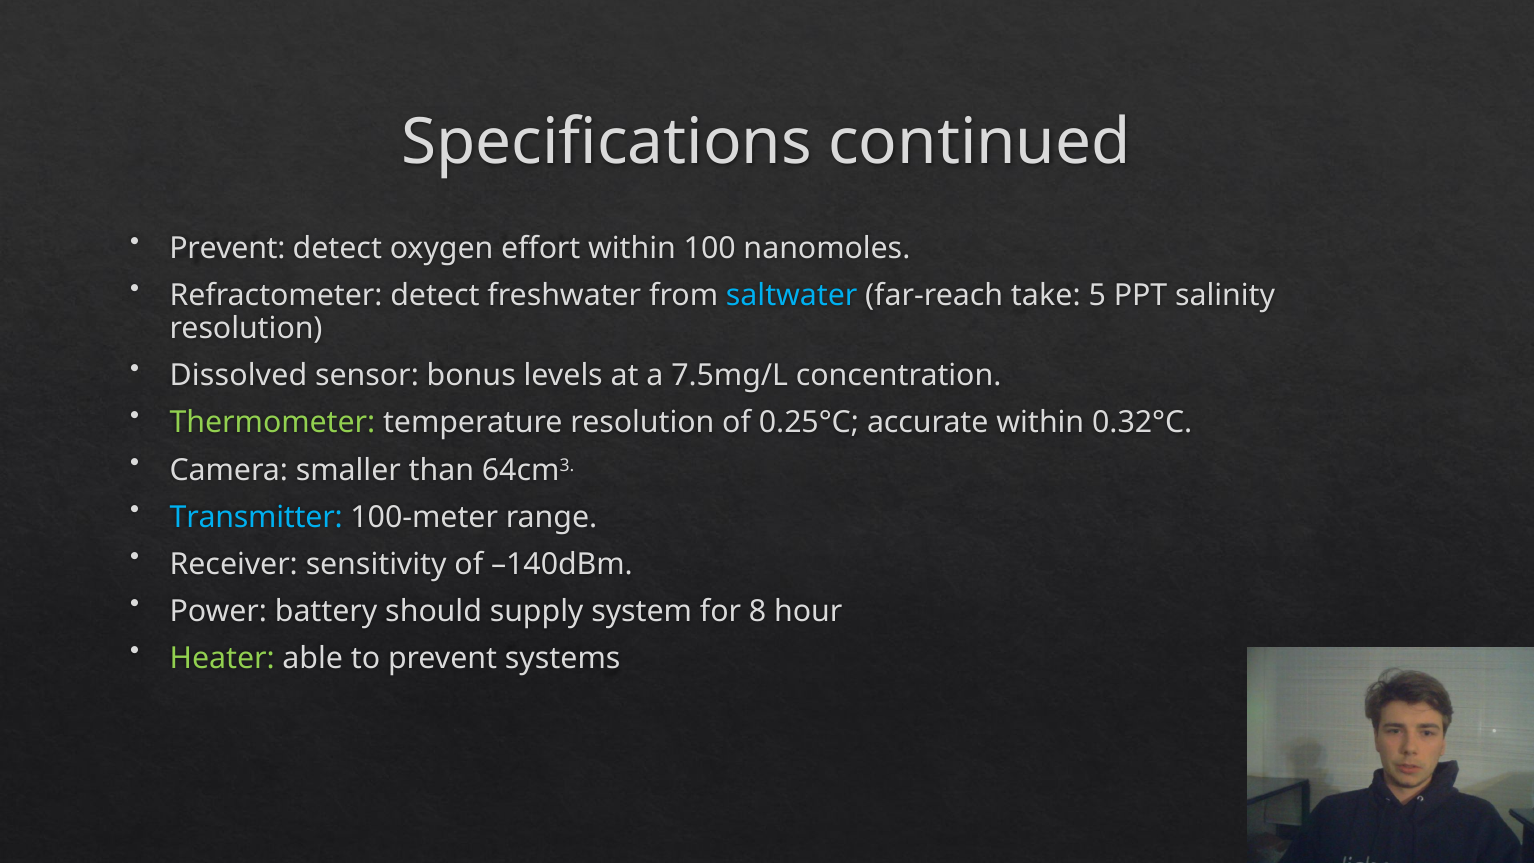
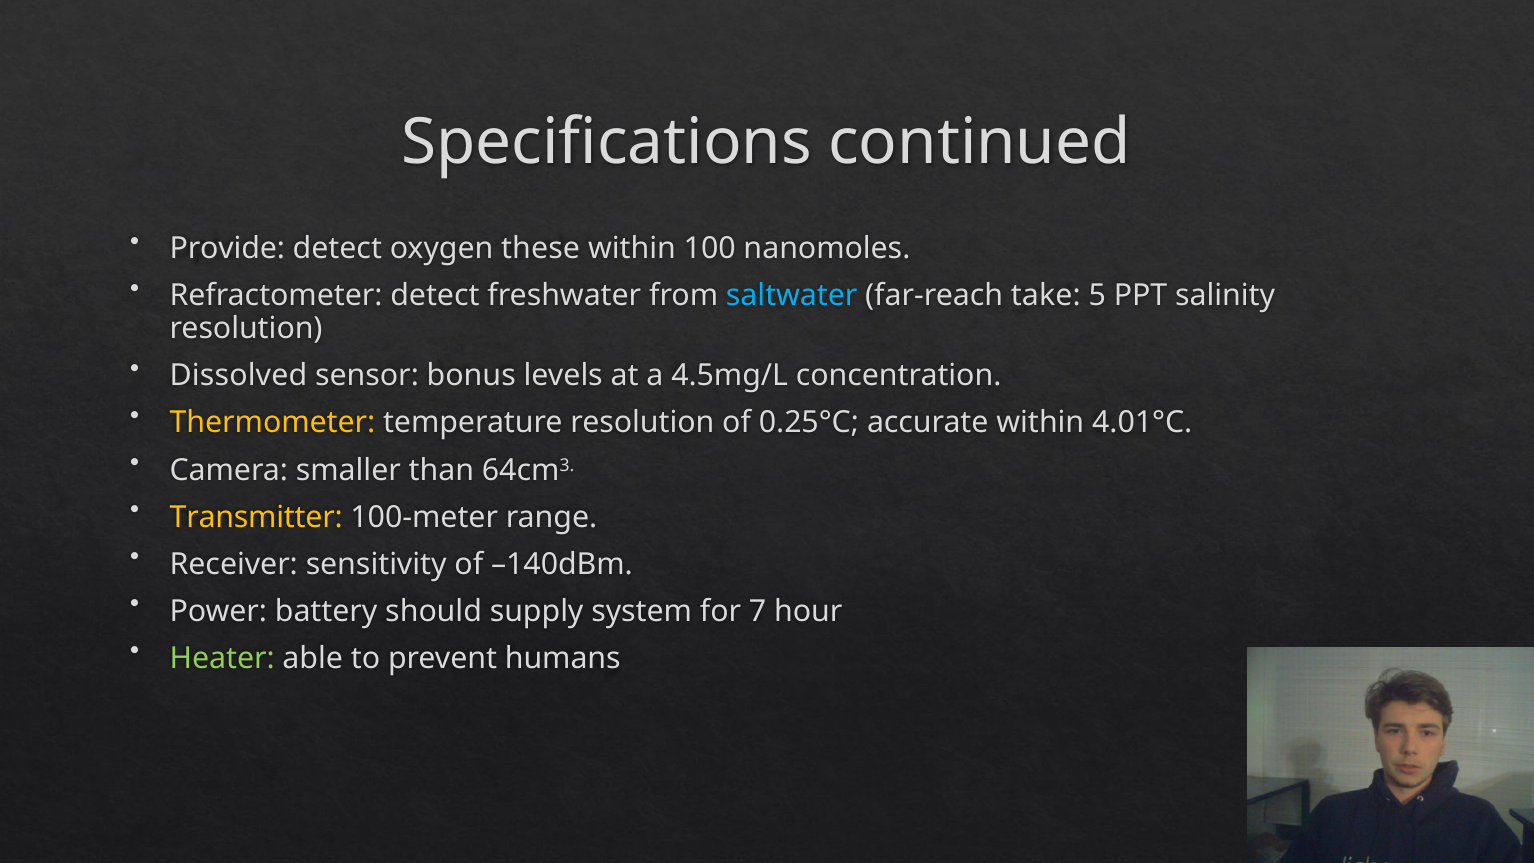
Prevent: Prevent -> Provide (227, 249)
effort: effort -> these (541, 249)
7.5mg/L: 7.5mg/L -> 4.5mg/L (730, 376)
Thermometer colour: light green -> yellow (272, 423)
0.32°C: 0.32°C -> 4.01°C (1142, 423)
Transmitter colour: light blue -> yellow (256, 517)
8: 8 -> 7 (758, 611)
systems: systems -> humans (563, 658)
